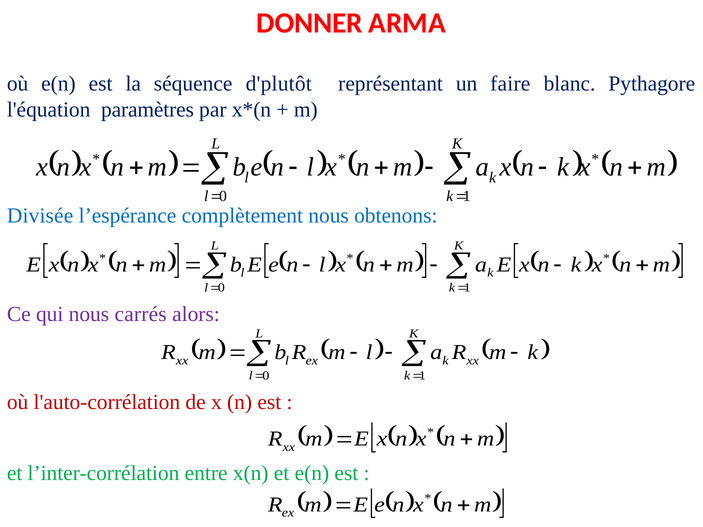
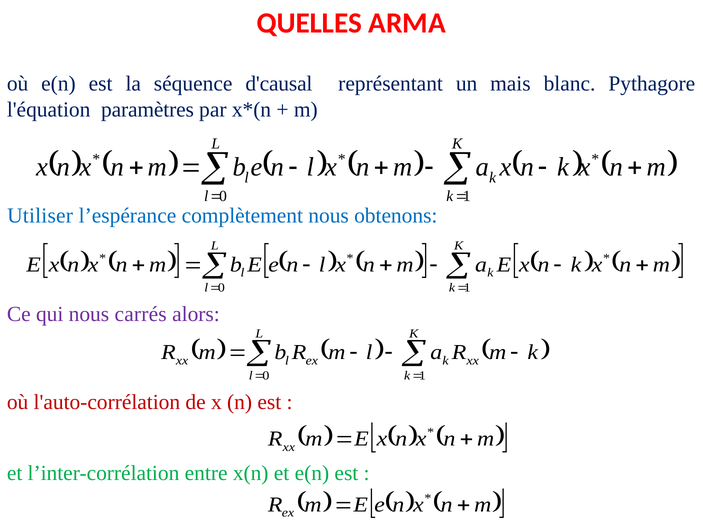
DONNER: DONNER -> QUELLES (309, 23)
d'plutôt: d'plutôt -> d'causal (279, 84)
faire: faire -> mais (510, 84)
Divisée: Divisée -> Utiliser (40, 216)
